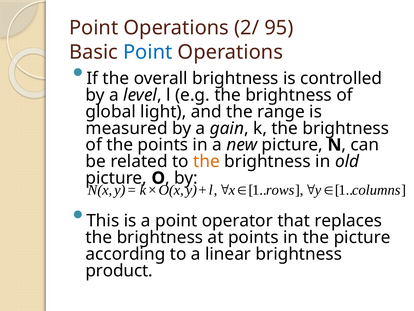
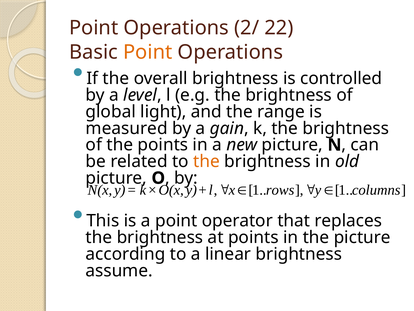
95: 95 -> 22 (279, 28)
Point colour: blue -> orange (148, 52)
product: product -> assume (119, 270)
